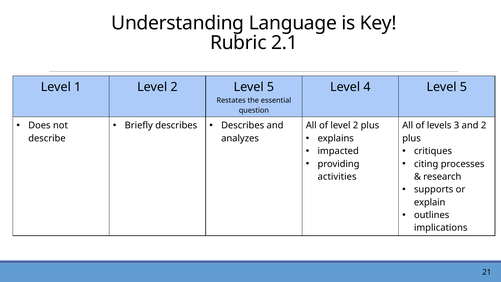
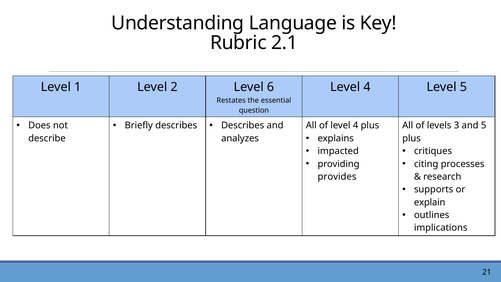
2 Level 5: 5 -> 6 (270, 87)
of level 2: 2 -> 4 (356, 125)
and 2: 2 -> 5 (484, 125)
activities: activities -> provides (337, 177)
